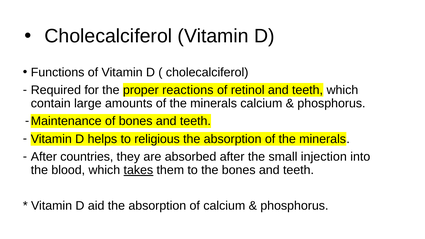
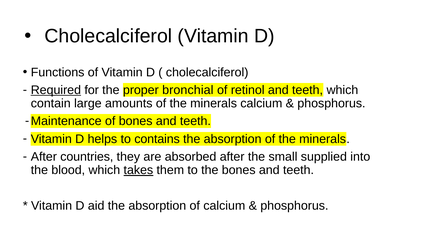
Required underline: none -> present (56, 90)
reactions: reactions -> bronchial (188, 90)
religious: religious -> contains (157, 139)
injection: injection -> supplied (324, 157)
